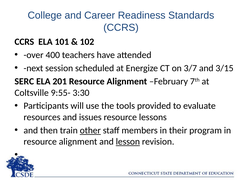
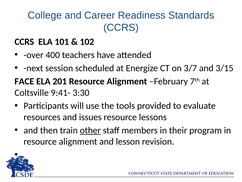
SERC: SERC -> FACE (24, 81)
9:55-: 9:55- -> 9:41- (61, 92)
lesson underline: present -> none (128, 141)
